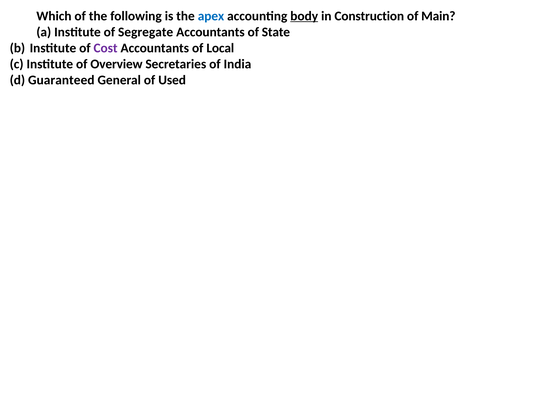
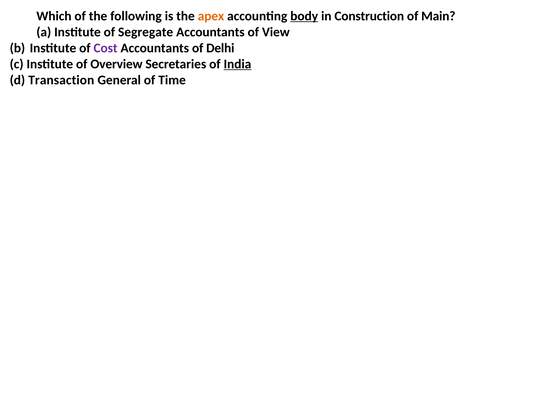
apex colour: blue -> orange (211, 16)
State: State -> View (276, 32)
Local: Local -> Delhi (220, 48)
India underline: none -> present (237, 64)
Guaranteed: Guaranteed -> Transaction (61, 80)
Used: Used -> Time (172, 80)
